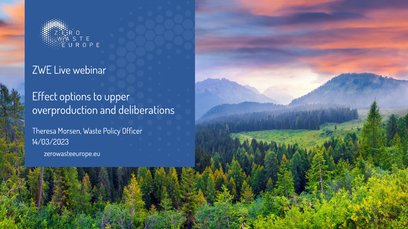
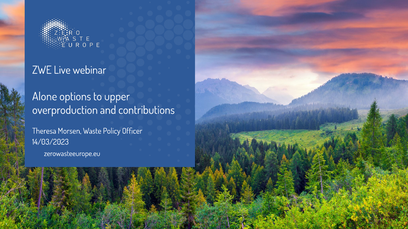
Effect: Effect -> Alone (45, 97)
deliberations: deliberations -> contributions (147, 110)
